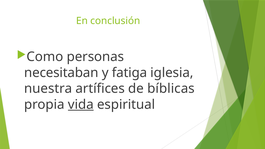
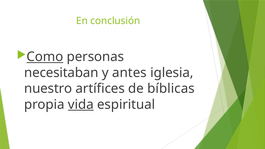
Como underline: none -> present (45, 57)
fatiga: fatiga -> antes (129, 73)
nuestra: nuestra -> nuestro (48, 89)
